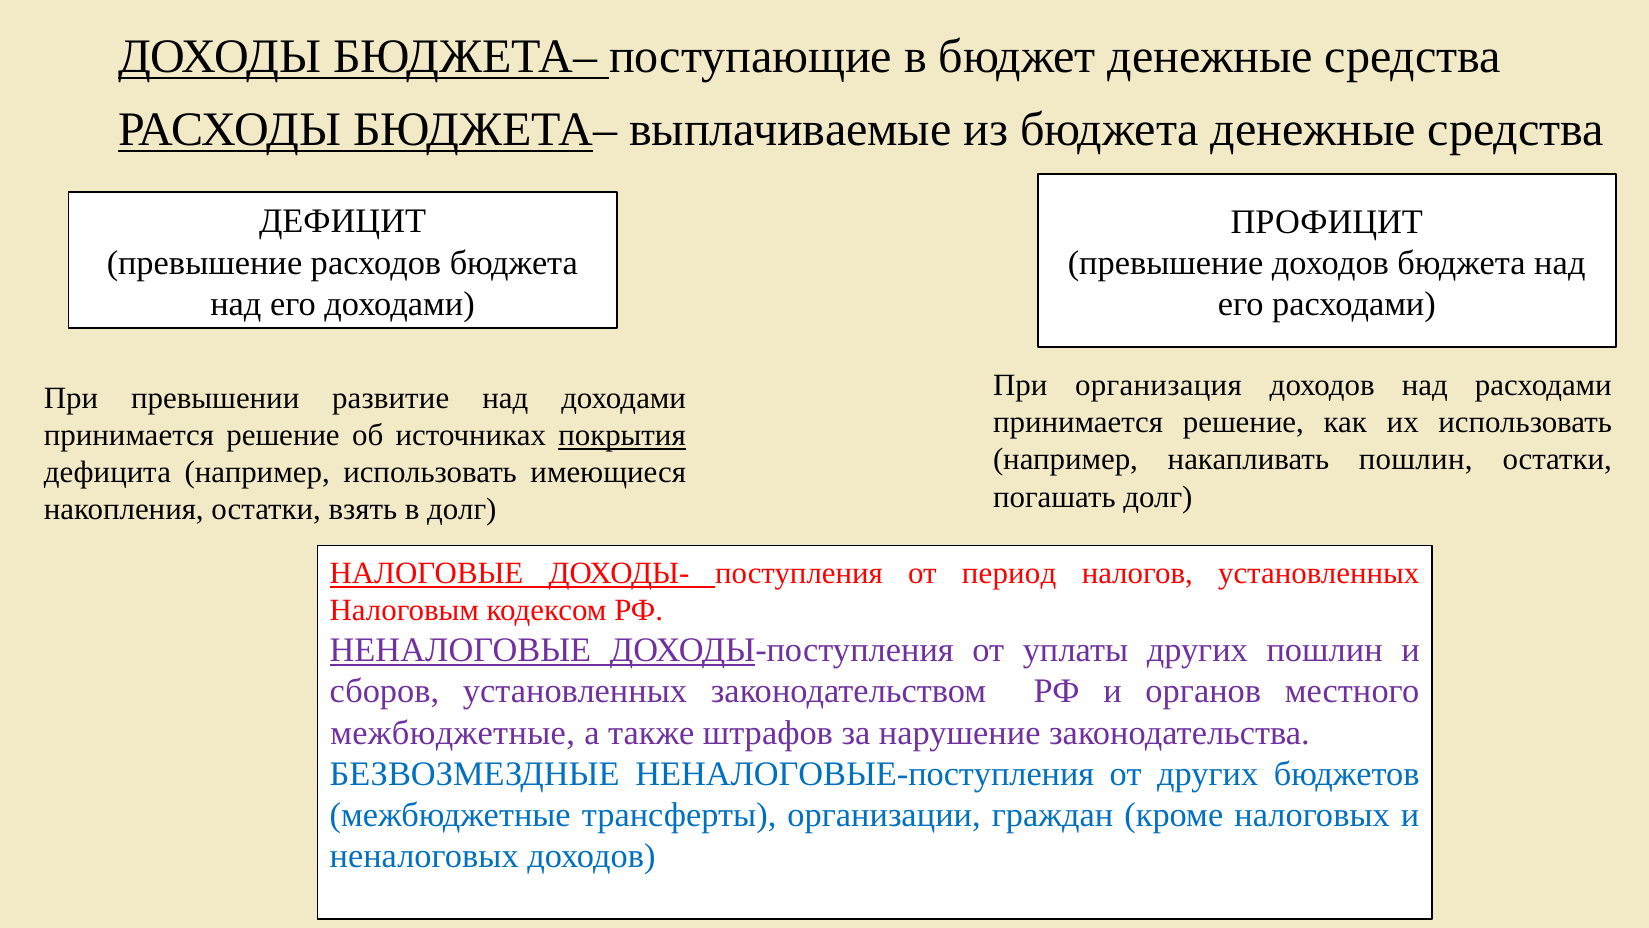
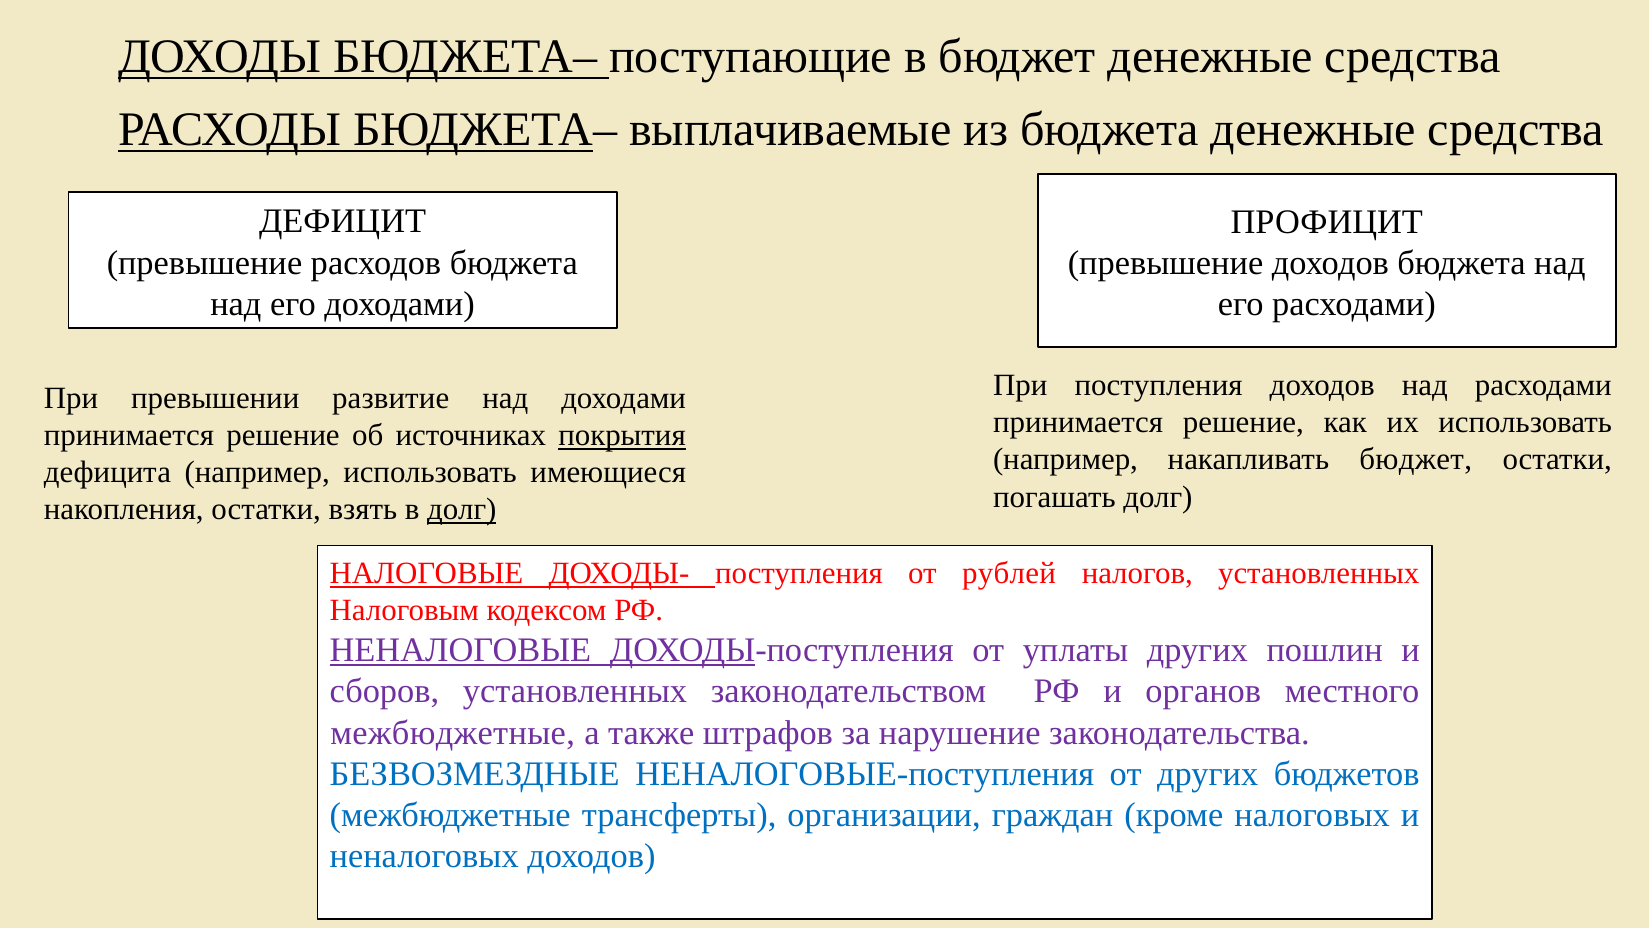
При организация: организация -> поступления (1159, 385)
накапливать пошлин: пошлин -> бюджет (1416, 460)
долг underline: none -> present (462, 510)
период: период -> рублей (1009, 573)
